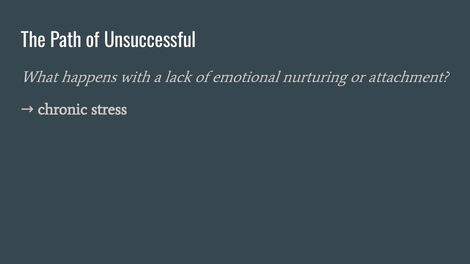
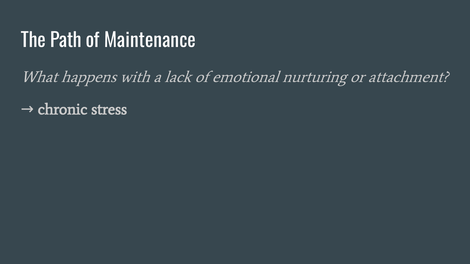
Unsuccessful: Unsuccessful -> Maintenance (150, 41)
